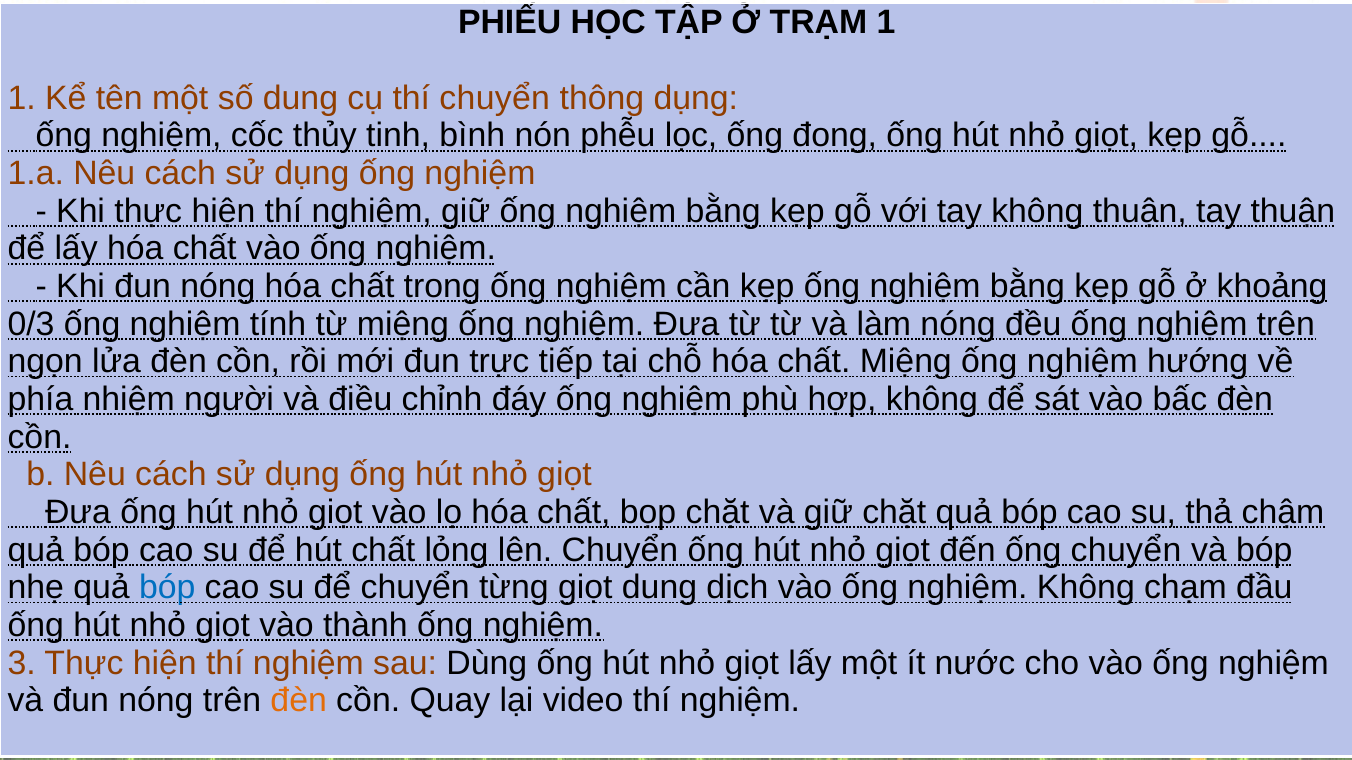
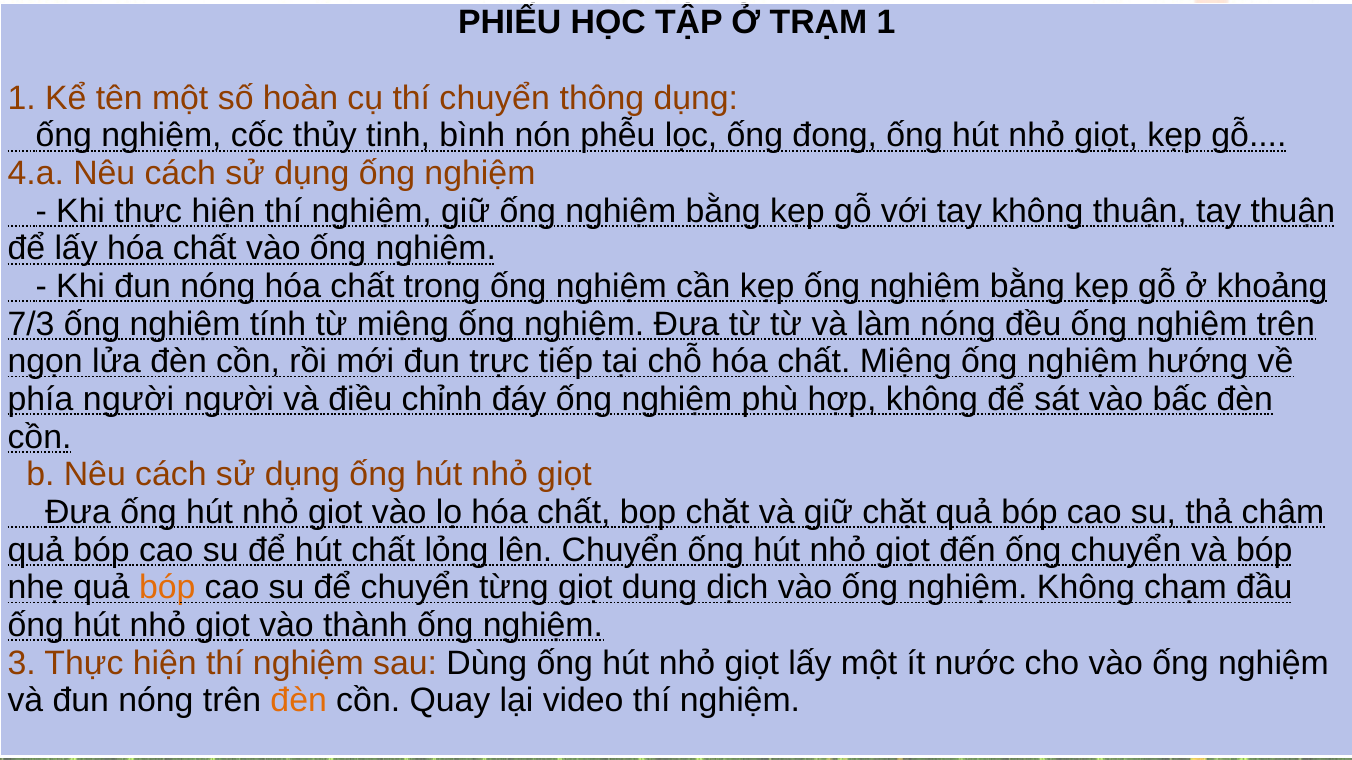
số dung: dung -> hoàn (300, 98)
1.a: 1.a -> 4.a (36, 174)
0/3: 0/3 -> 7/3 (31, 324)
phía nhiệm: nhiệm -> người (129, 400)
bóp colour: blue -> orange (167, 588)
